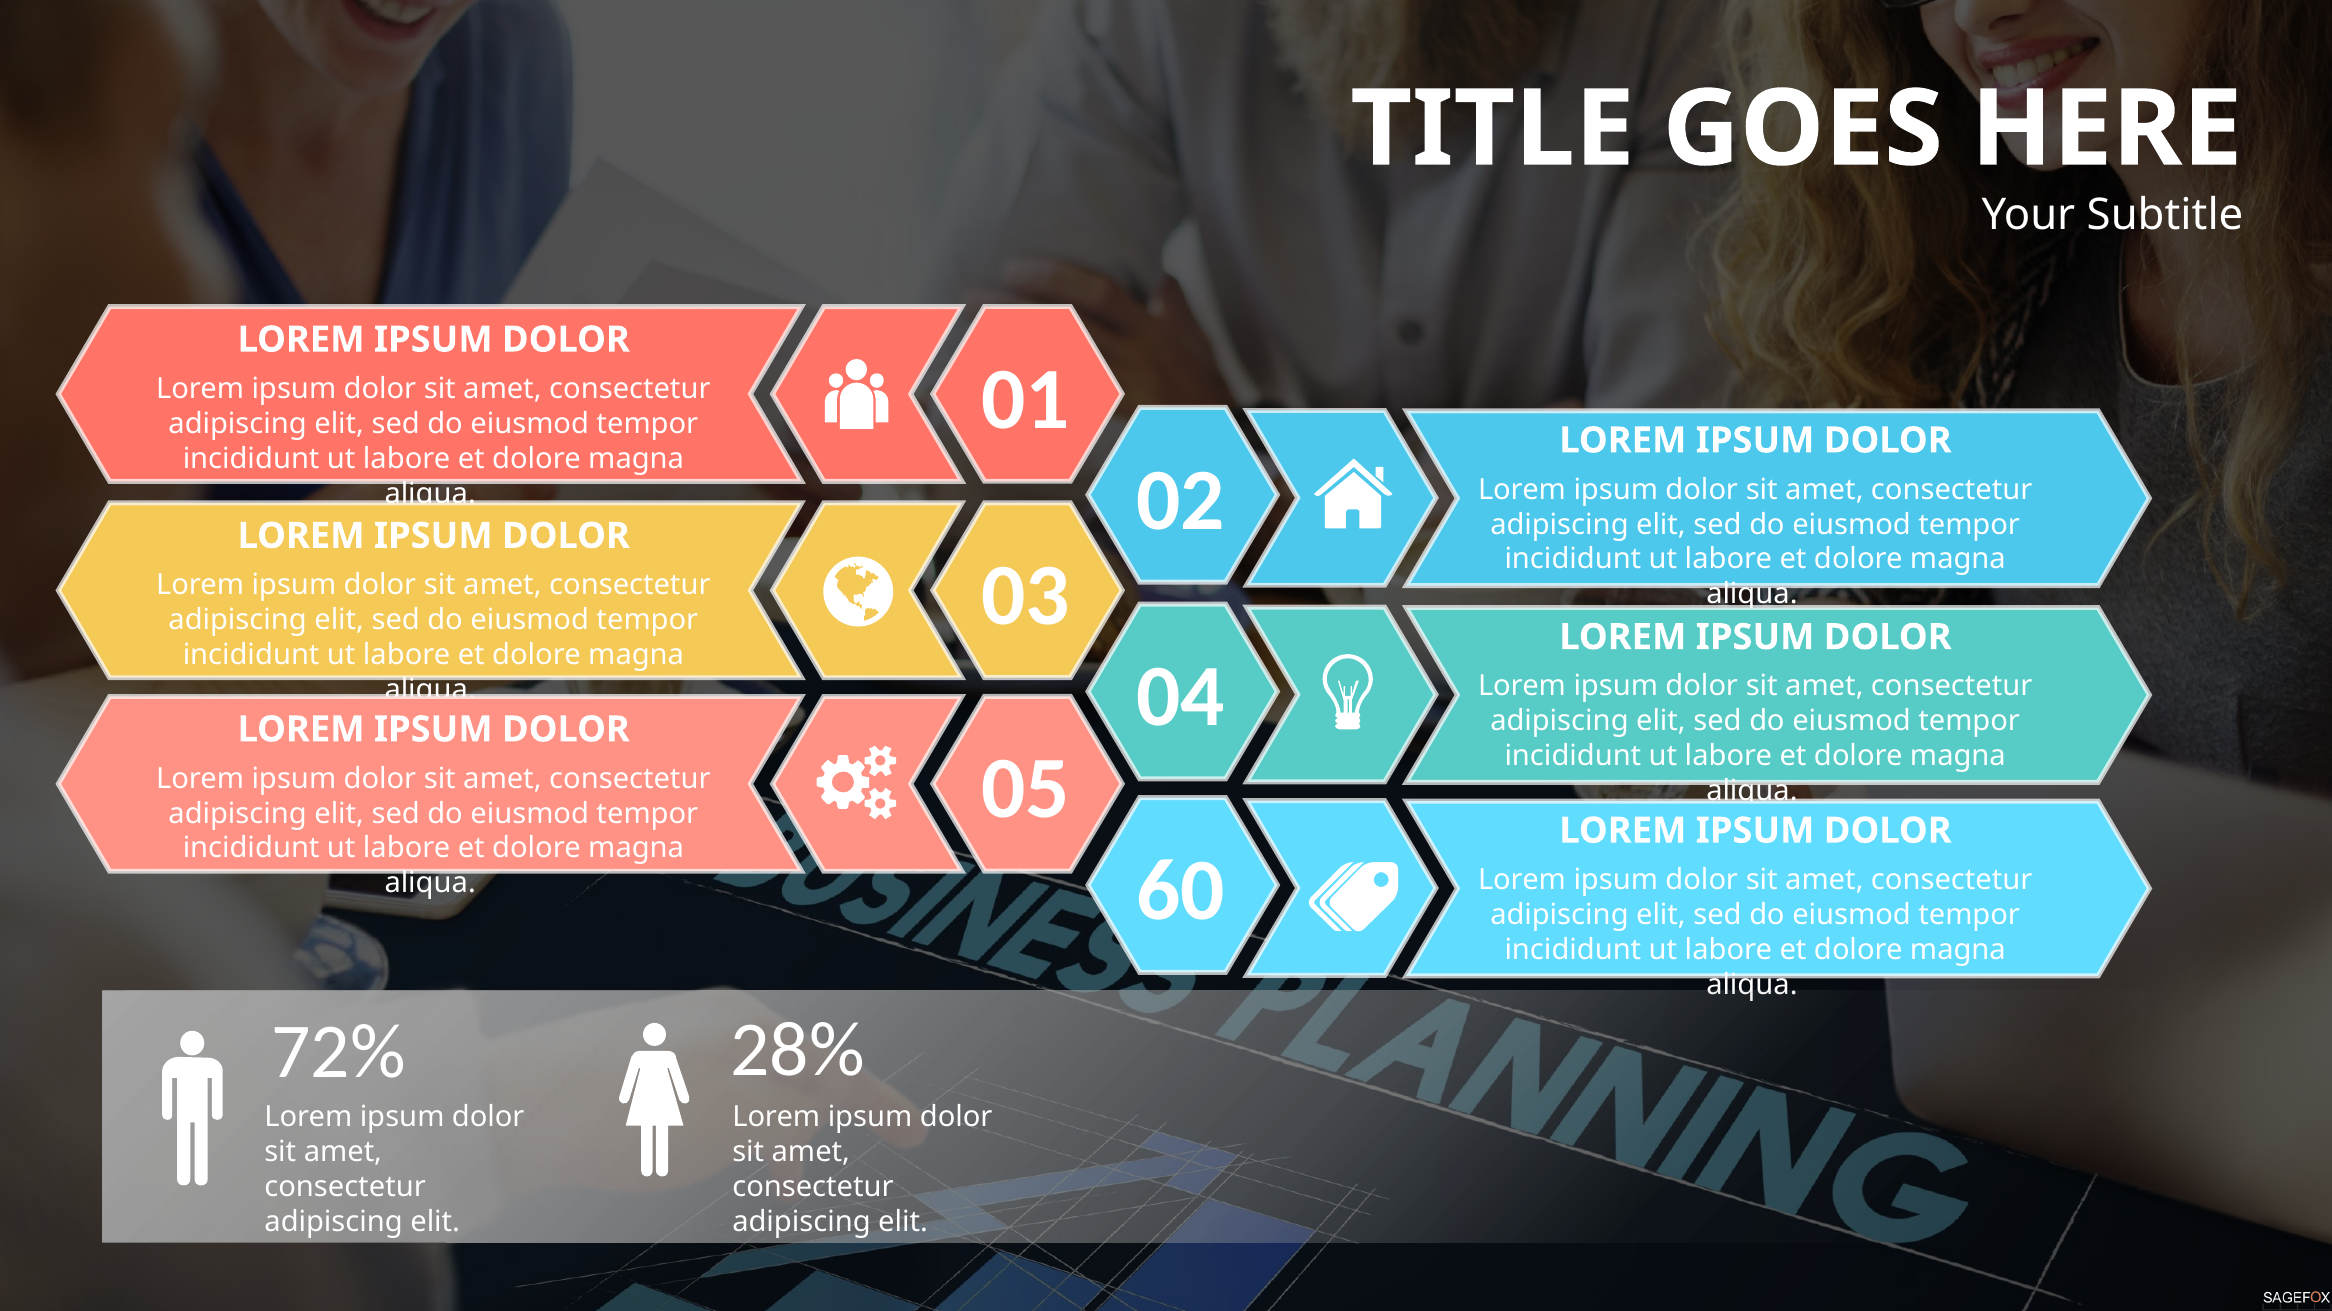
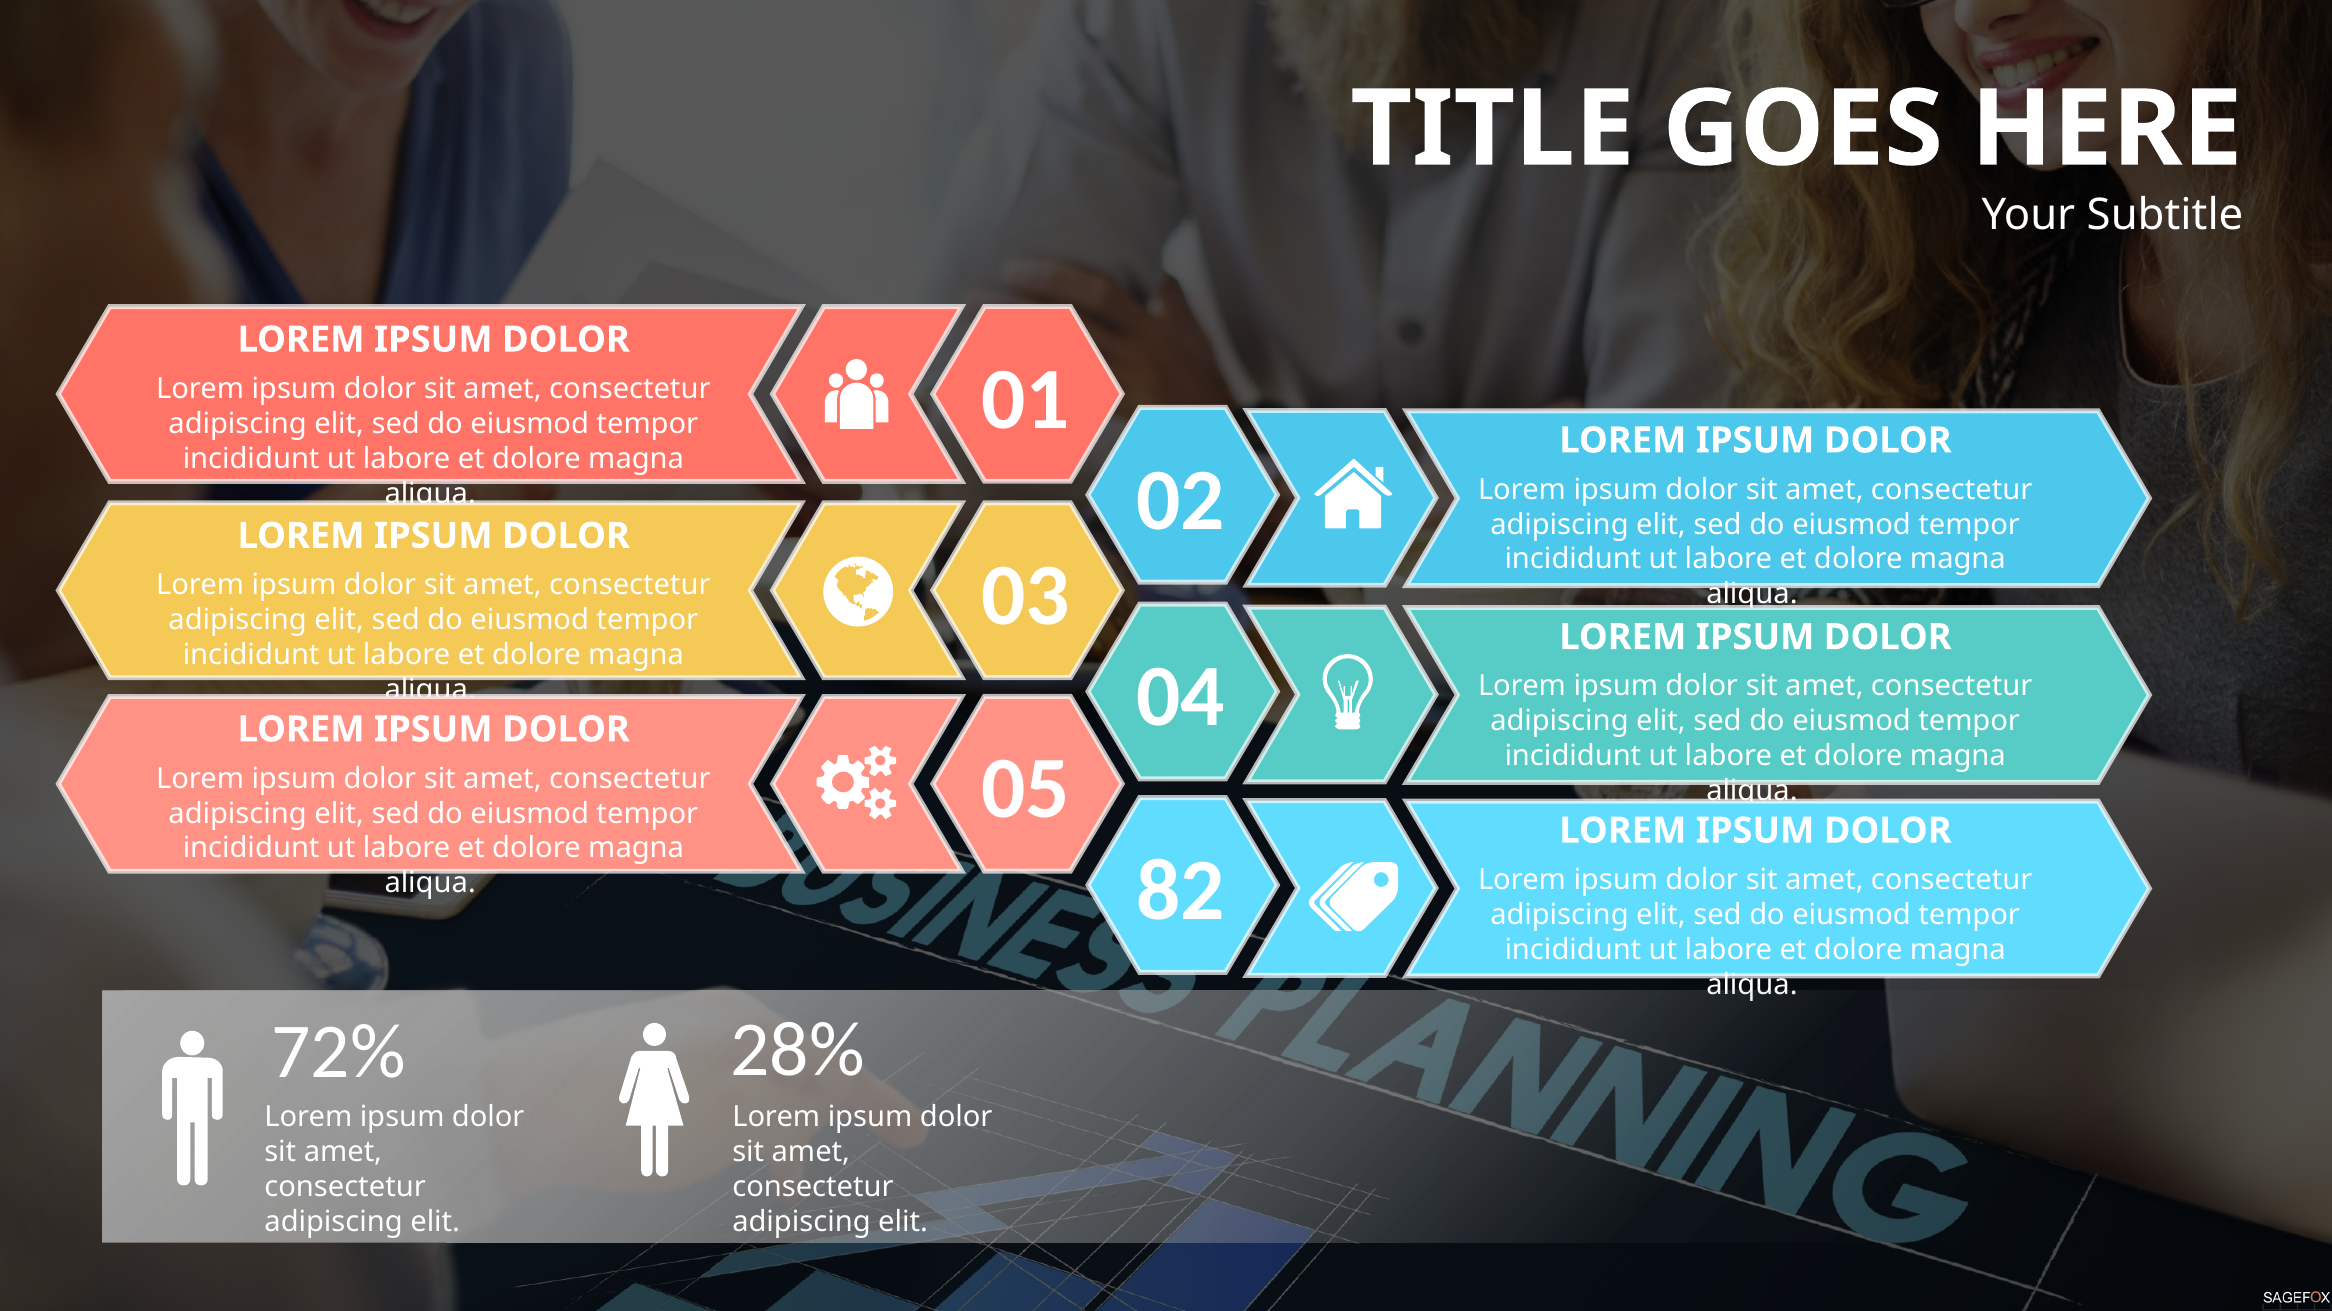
60: 60 -> 82 (1181, 891)
